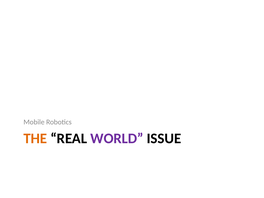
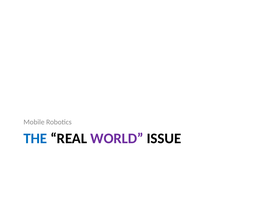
THE colour: orange -> blue (35, 138)
